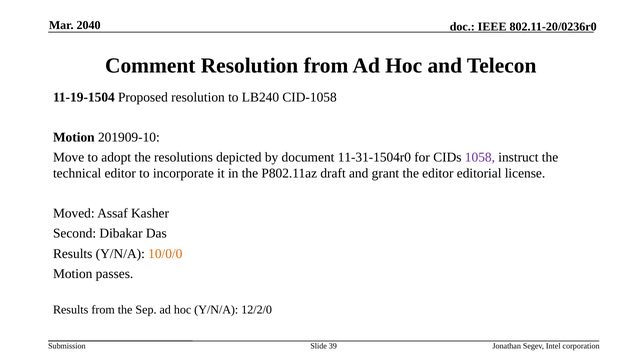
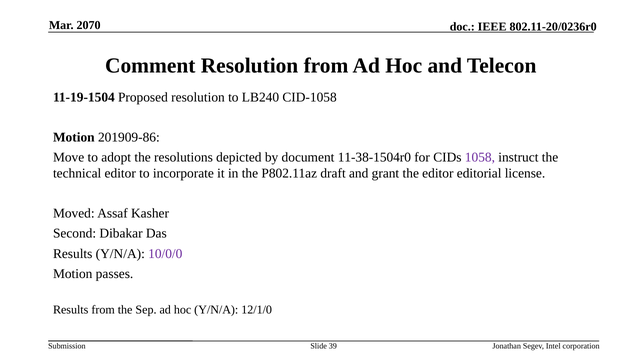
2040: 2040 -> 2070 (89, 26)
201909-10: 201909-10 -> 201909-86 (129, 137)
11-31-1504r0: 11-31-1504r0 -> 11-38-1504r0 (374, 157)
10/0/0 colour: orange -> purple (165, 254)
12/2/0: 12/2/0 -> 12/1/0 (257, 310)
